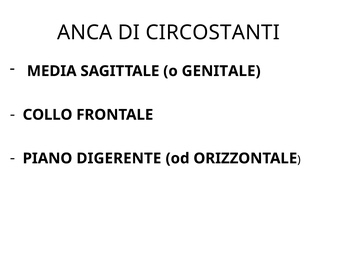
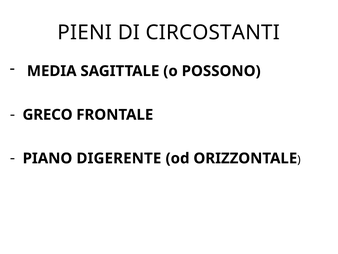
ANCA: ANCA -> PIENI (85, 33)
GENITALE: GENITALE -> POSSONO (221, 71)
COLLO: COLLO -> GRECO (48, 115)
